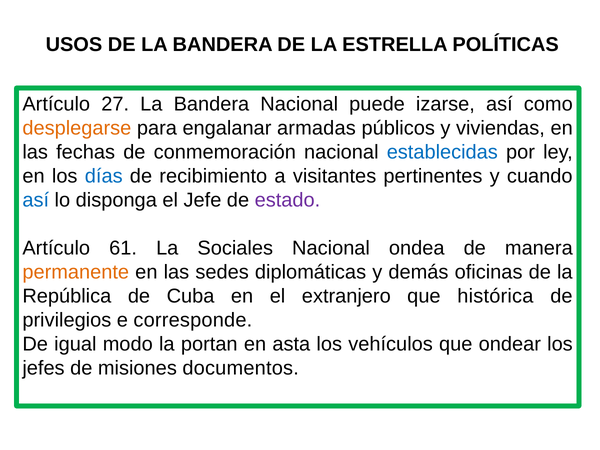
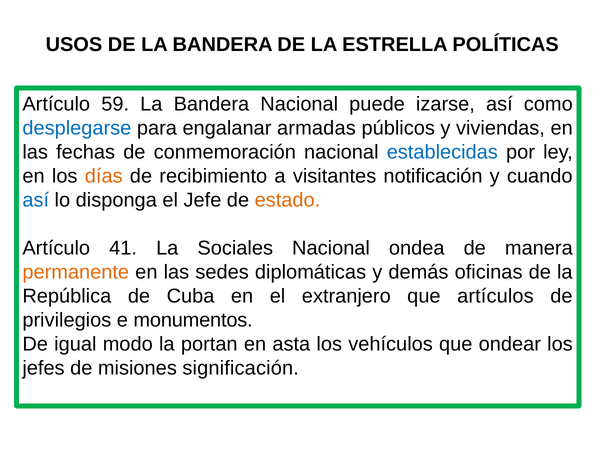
27: 27 -> 59 (115, 104)
desplegarse colour: orange -> blue (77, 128)
días colour: blue -> orange (104, 176)
pertinentes: pertinentes -> notificación (433, 176)
estado colour: purple -> orange (287, 200)
61: 61 -> 41 (123, 248)
histórica: histórica -> artículos (495, 296)
corresponde: corresponde -> monumentos (193, 320)
documentos: documentos -> significación (241, 368)
